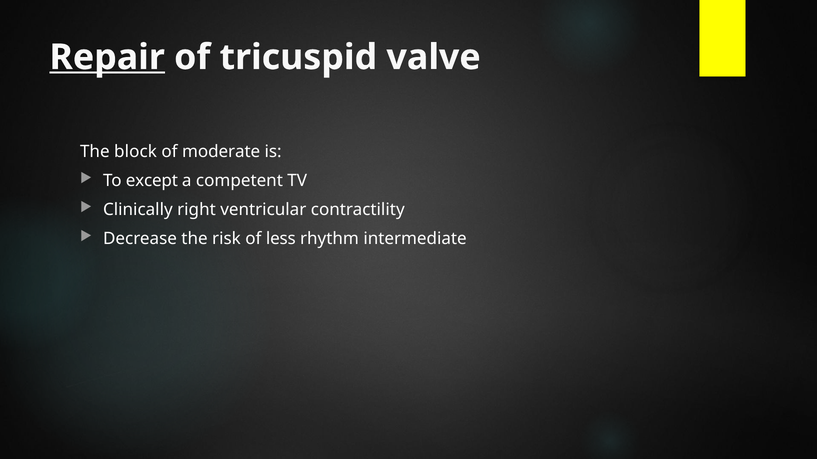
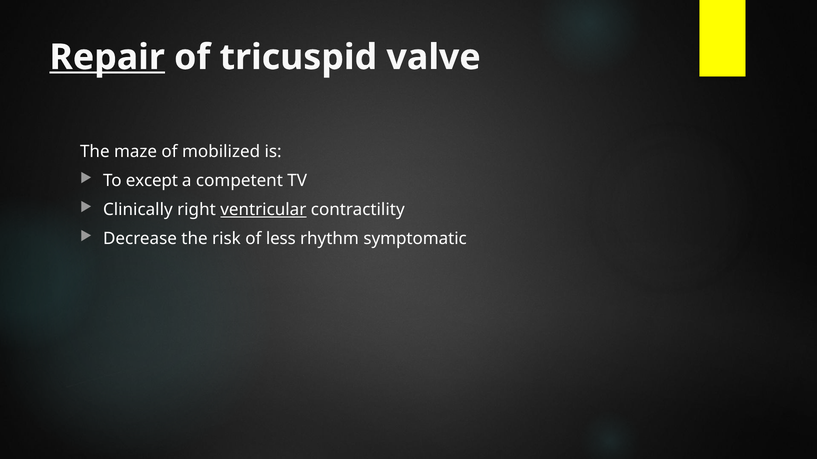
block: block -> maze (136, 152)
moderate: moderate -> mobilized (221, 152)
ventricular underline: none -> present (263, 210)
intermediate: intermediate -> symptomatic (415, 239)
